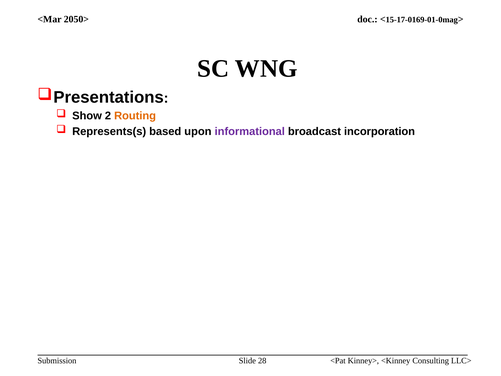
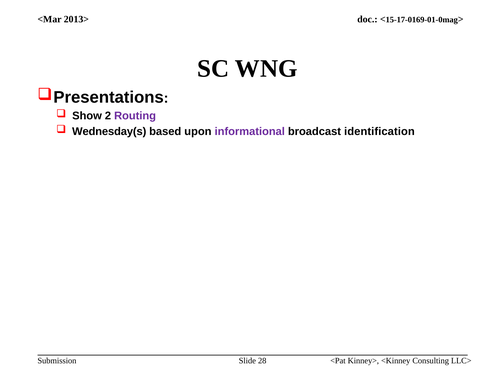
2050>: 2050> -> 2013> (76, 19)
Routing colour: orange -> purple (135, 116)
Represents(s: Represents(s -> Wednesday(s (109, 131)
incorporation: incorporation -> identification (379, 131)
